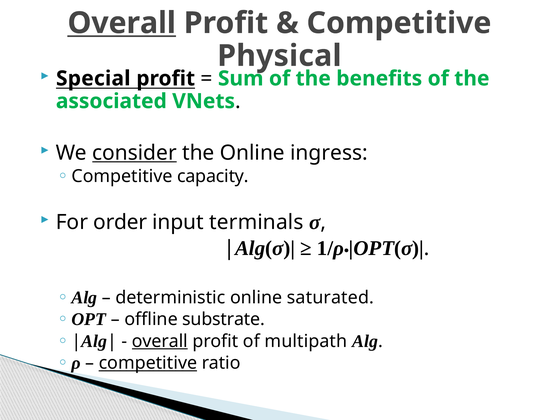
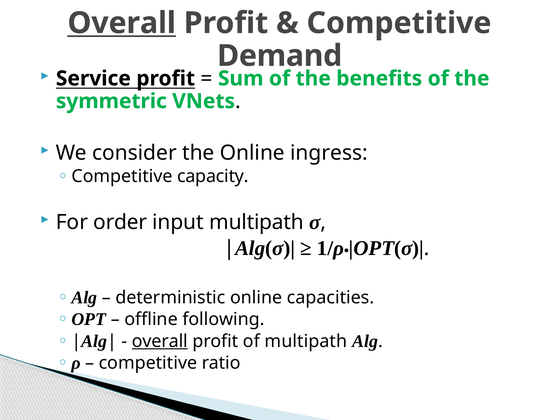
Physical: Physical -> Demand (280, 56)
Special: Special -> Service (93, 78)
associated: associated -> symmetric (111, 101)
consider underline: present -> none (134, 153)
input terminals: terminals -> multipath (257, 222)
saturated: saturated -> capacities (331, 297)
substrate: substrate -> following (223, 319)
competitive underline: present -> none (148, 362)
